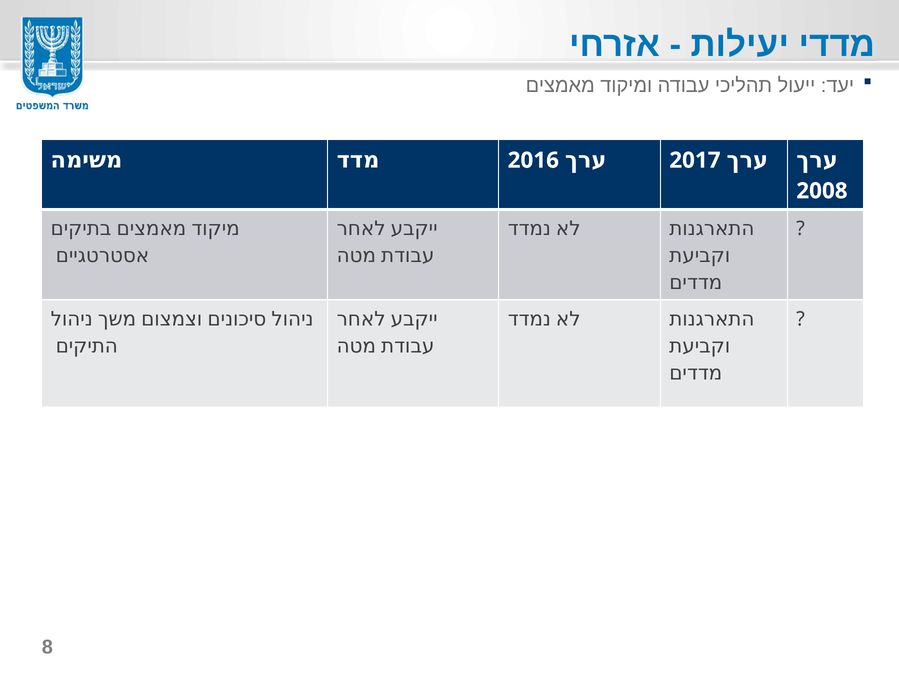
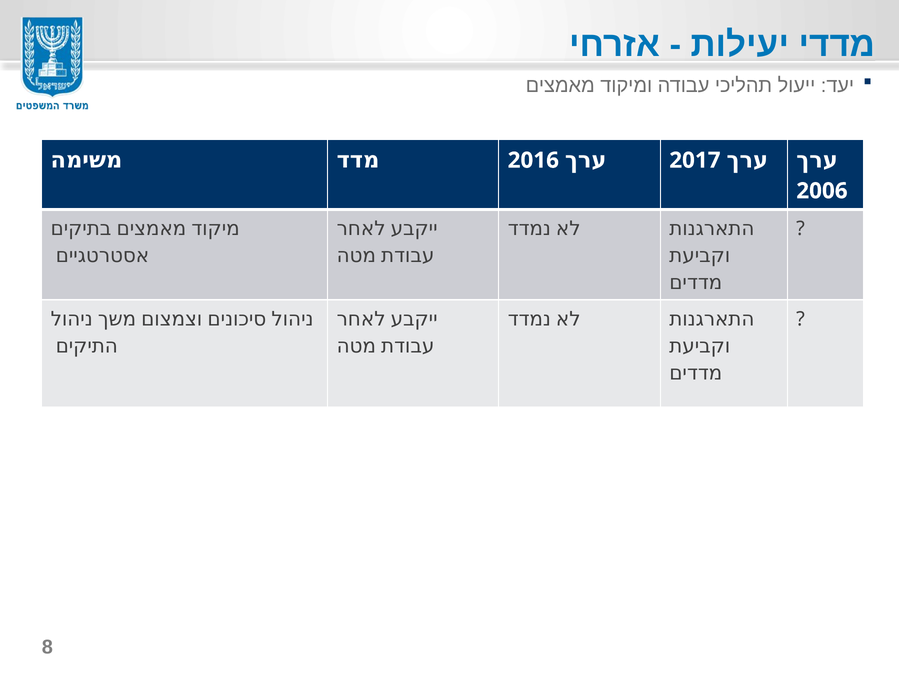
2008: 2008 -> 2006 (822, 191)
